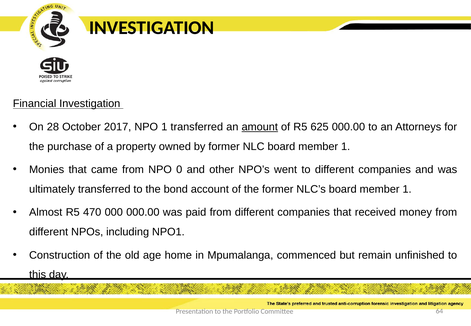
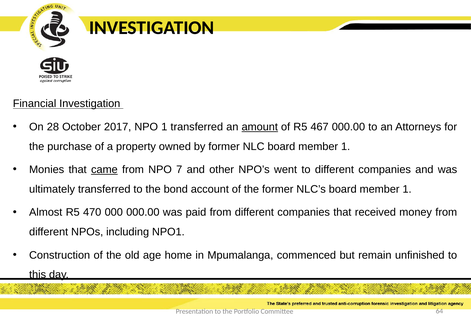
625: 625 -> 467 (320, 127)
came underline: none -> present (104, 170)
0: 0 -> 7 (179, 170)
